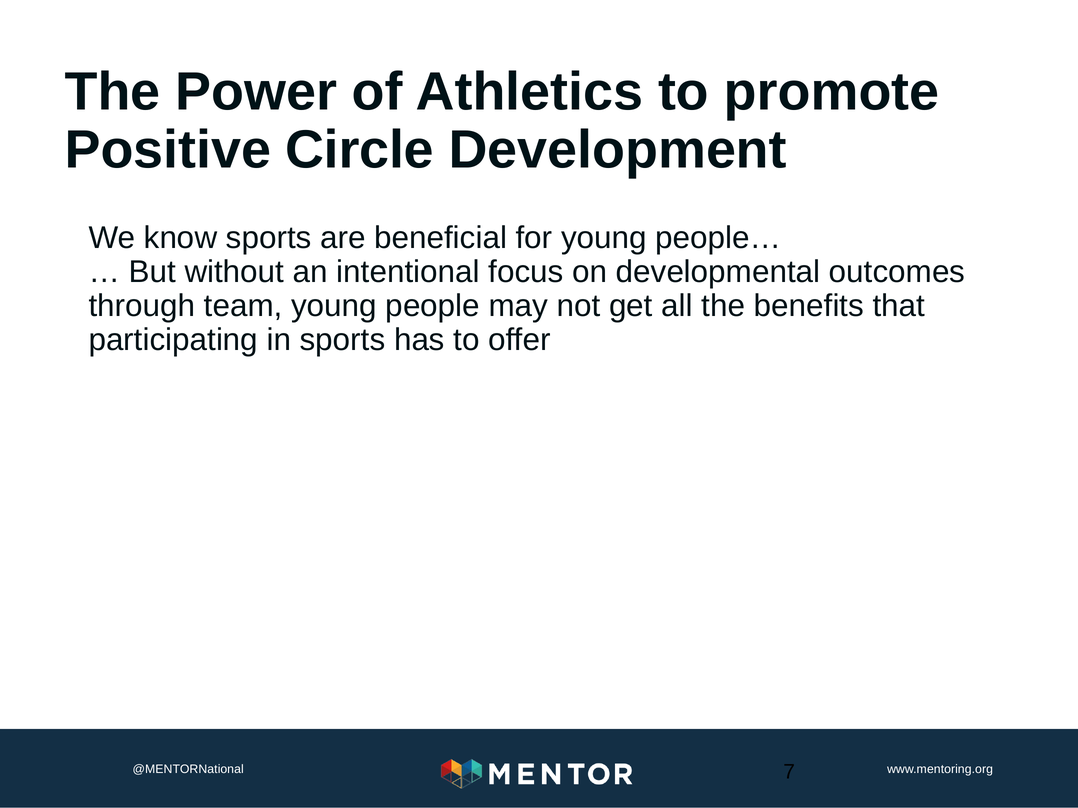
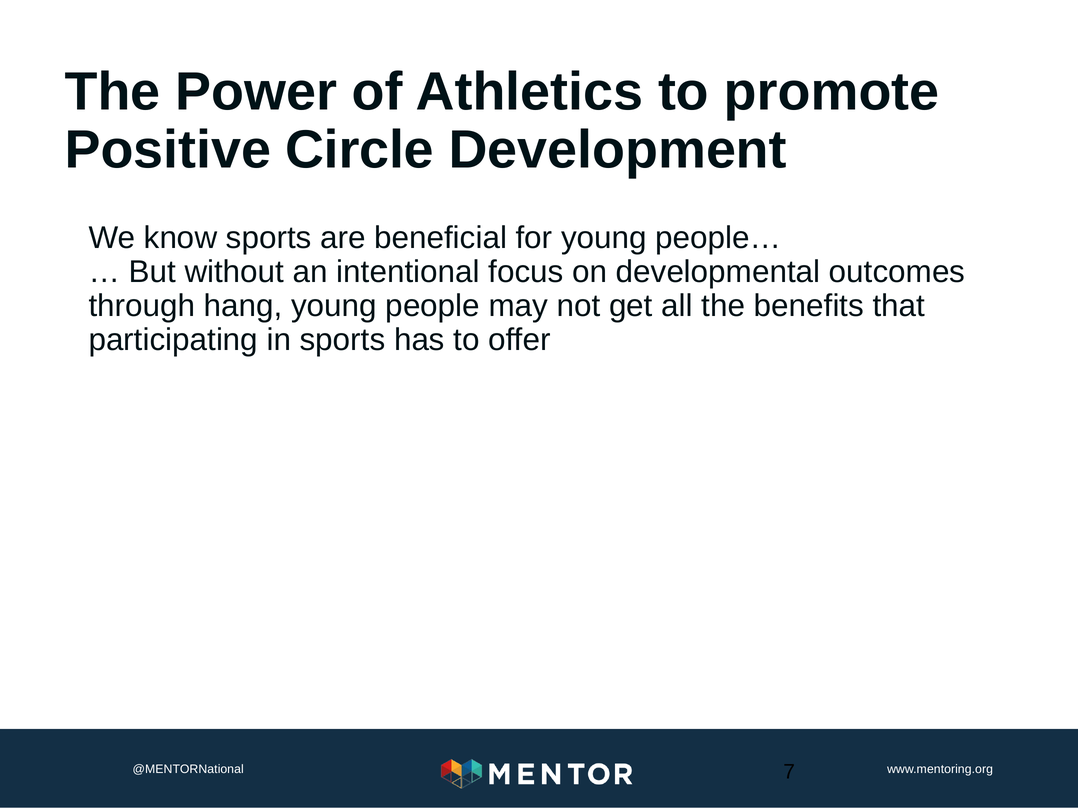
team: team -> hang (243, 306)
